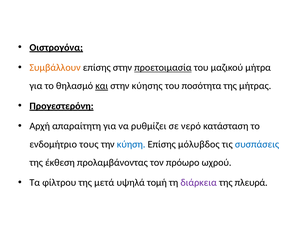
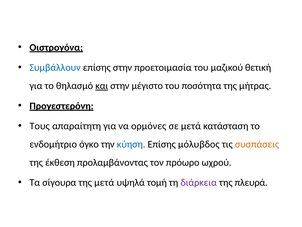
Συμβάλλουν colour: orange -> blue (55, 67)
προετοιμασία underline: present -> none (163, 67)
μήτρα: μήτρα -> θετική (258, 67)
κύησης: κύησης -> μέγιστο (147, 86)
Αρχή: Αρχή -> Τους (40, 126)
ρυθμίζει: ρυθμίζει -> ορμόνες (149, 126)
σε νερό: νερό -> μετά (191, 126)
τους: τους -> όγκο (89, 144)
συσπάσεις colour: blue -> orange (257, 144)
φίλτρου: φίλτρου -> σίγουρα (59, 182)
